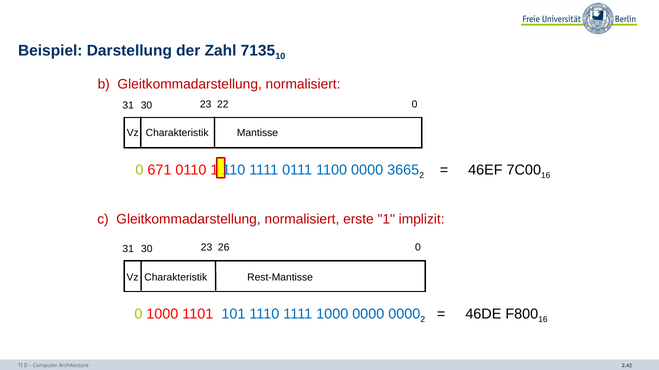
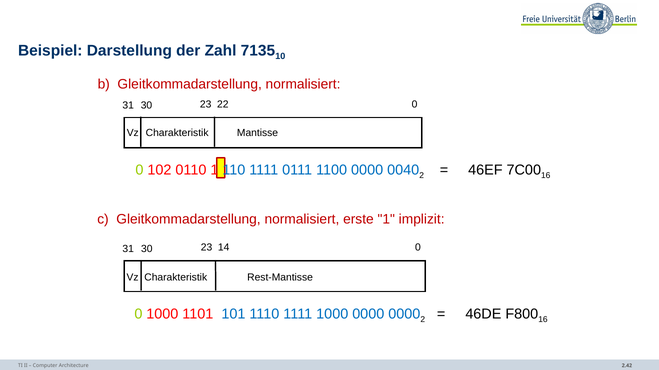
671: 671 -> 102 (159, 170)
3665: 3665 -> 0040 (403, 170)
26: 26 -> 14 (224, 248)
